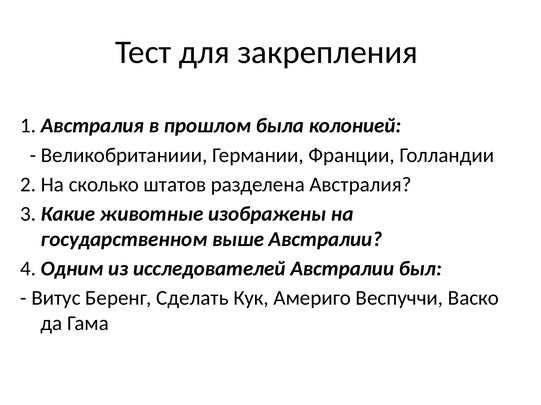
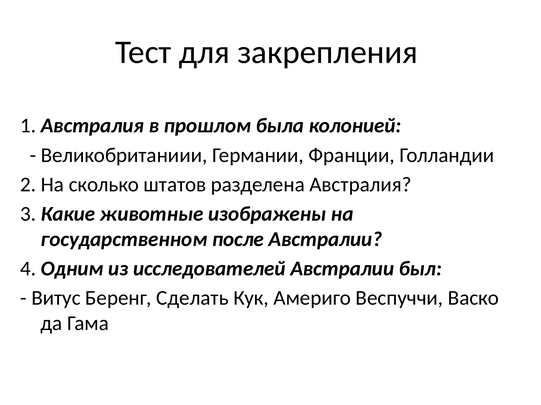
выше: выше -> после (238, 240)
